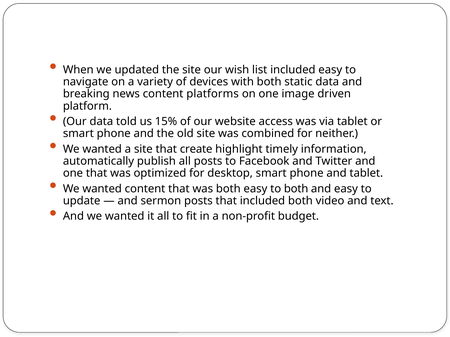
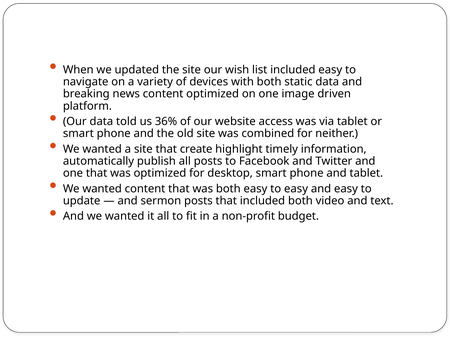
content platforms: platforms -> optimized (213, 94)
15%: 15% -> 36% (166, 122)
to both: both -> easy (296, 189)
